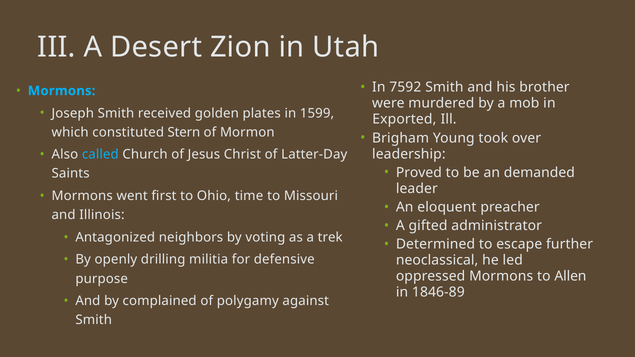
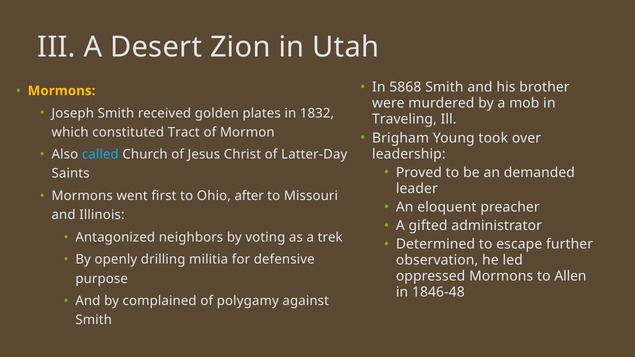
7592: 7592 -> 5868 (405, 87)
Mormons colour: light blue -> yellow (62, 91)
1599: 1599 -> 1832 (317, 113)
Exported: Exported -> Traveling (404, 119)
Stern: Stern -> Tract (184, 132)
time: time -> after (249, 196)
neoclassical: neoclassical -> observation (437, 261)
1846-89: 1846-89 -> 1846-48 (438, 293)
